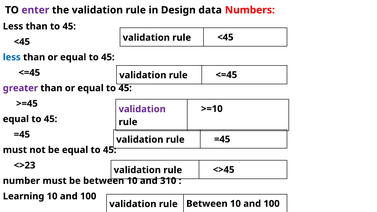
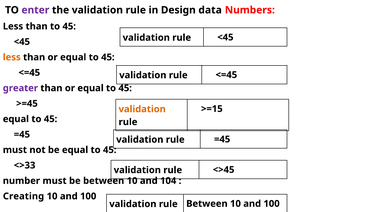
less colour: blue -> orange (12, 57)
>=10: >=10 -> >=15 (212, 109)
validation colour: purple -> orange (142, 109)
<>23: <>23 -> <>33 (25, 165)
310: 310 -> 104 (168, 181)
Learning: Learning -> Creating (23, 196)
